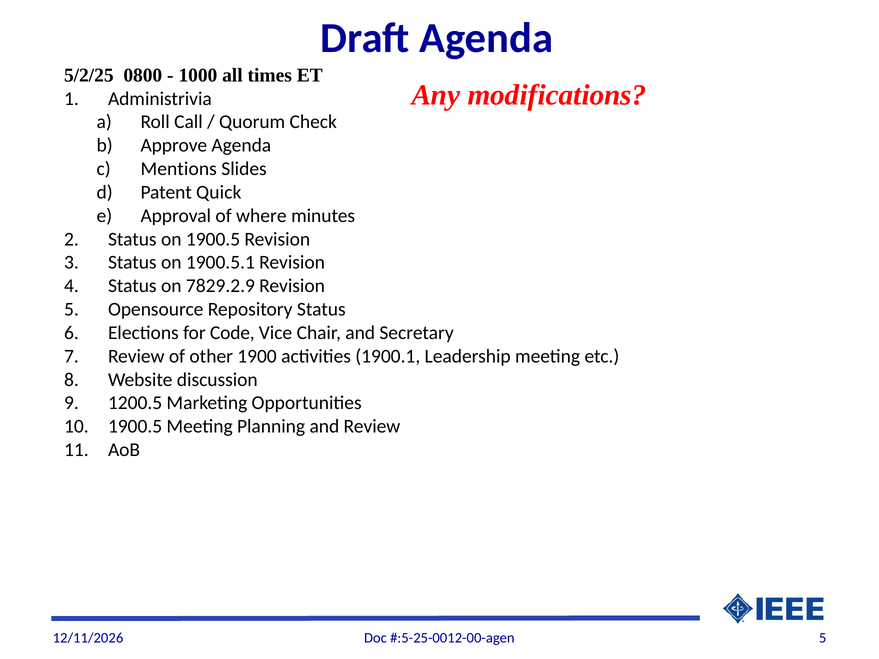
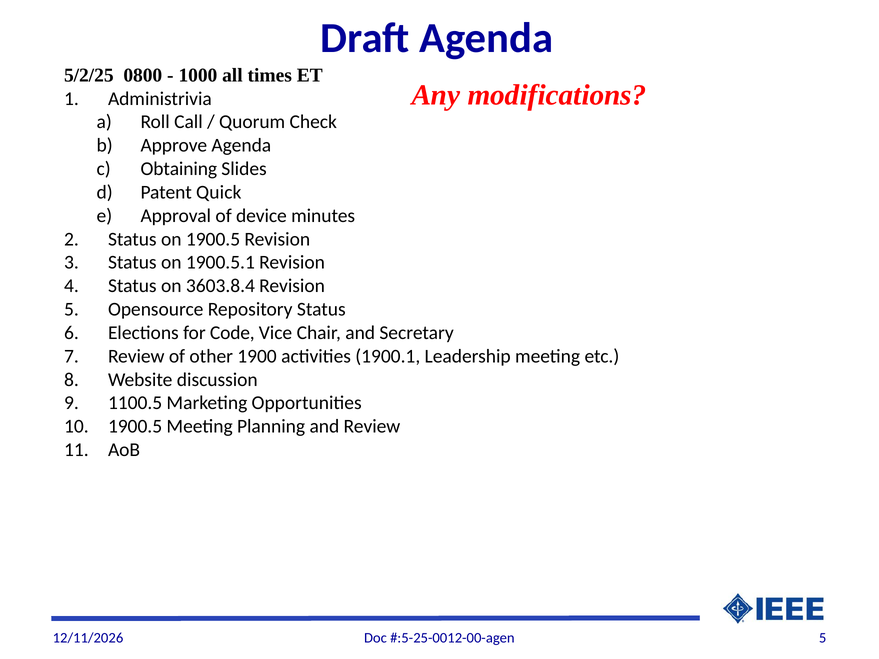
Mentions: Mentions -> Obtaining (179, 169)
where: where -> device (261, 216)
7829.2.9: 7829.2.9 -> 3603.8.4 (220, 286)
1200.5: 1200.5 -> 1100.5 (135, 403)
